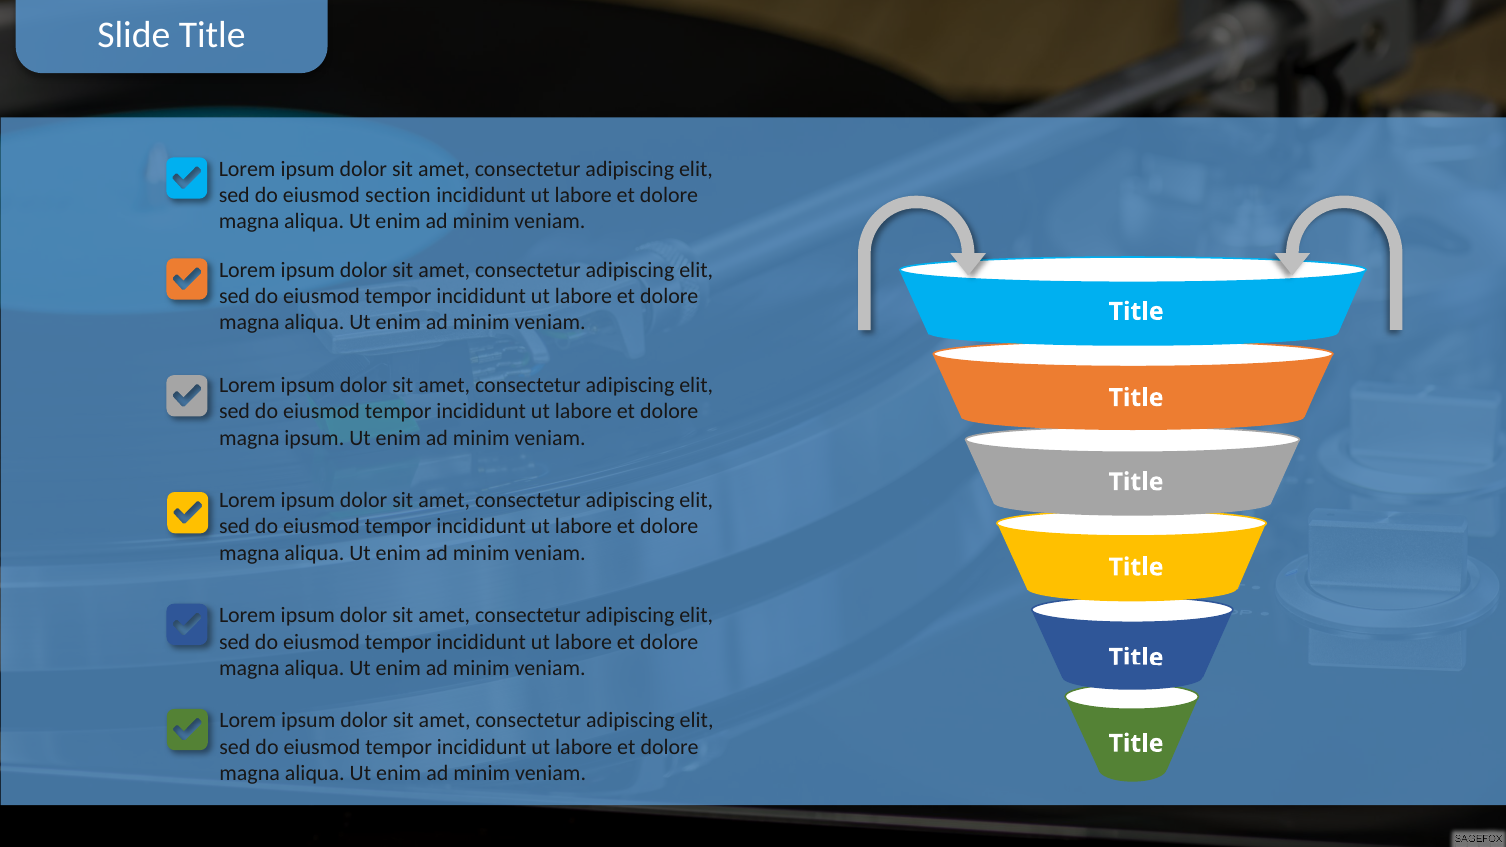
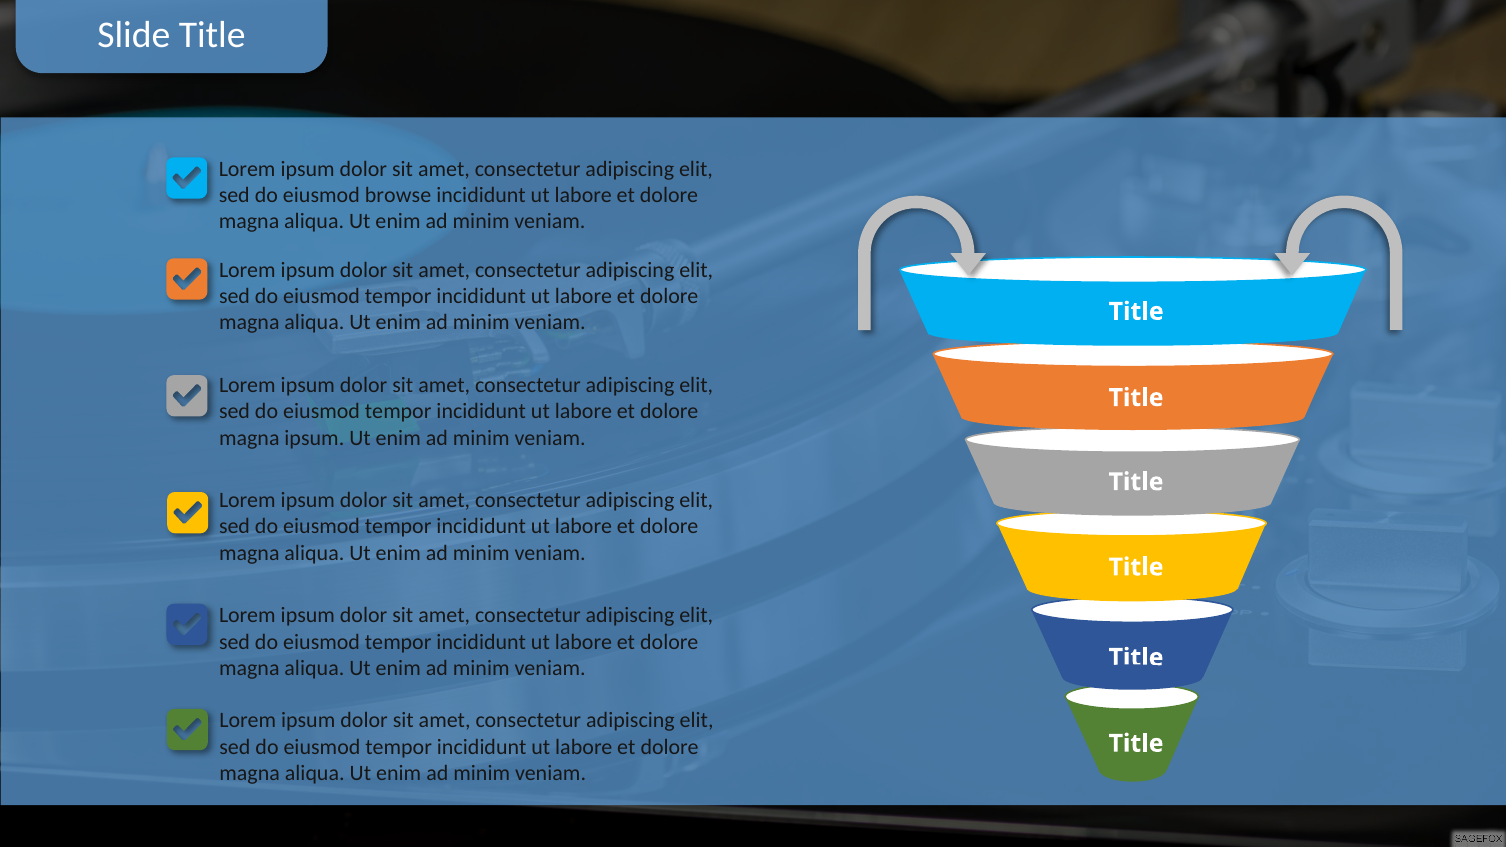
section: section -> browse (398, 195)
